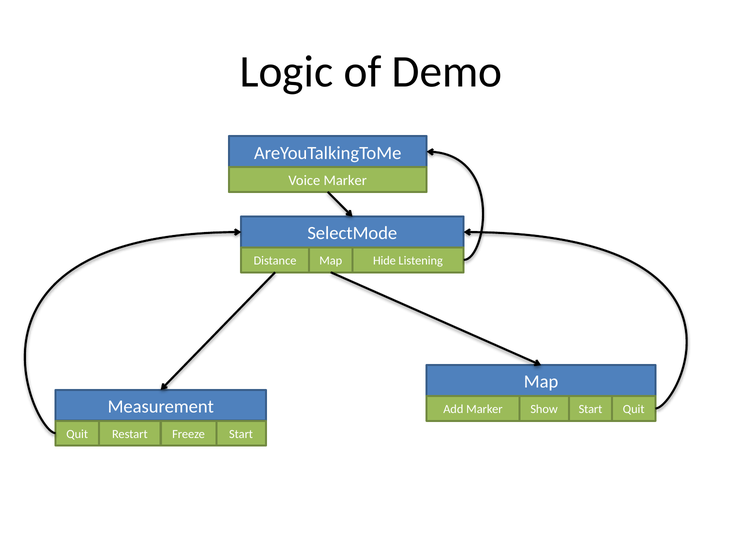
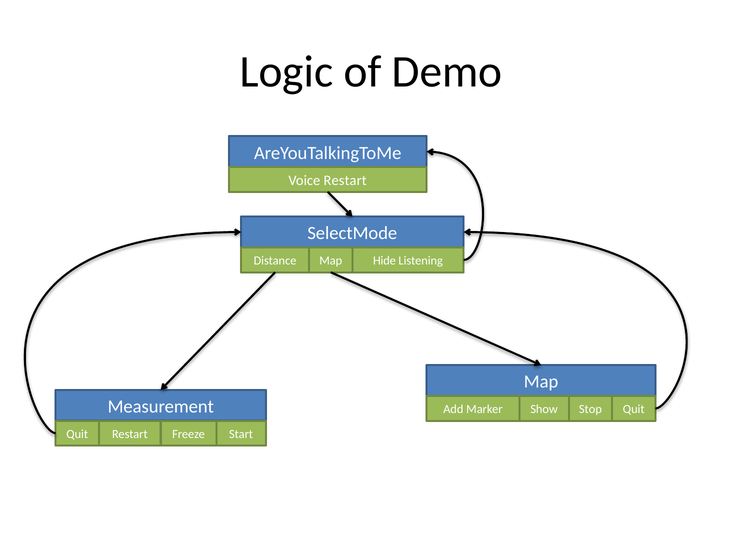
Voice Marker: Marker -> Restart (345, 180)
Start: Start -> Stop (590, 409)
